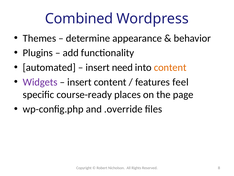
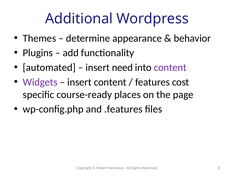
Combined: Combined -> Additional (79, 19)
content colour: orange -> purple (170, 67)
feel: feel -> cost (181, 82)
.override: .override -> .features (123, 109)
